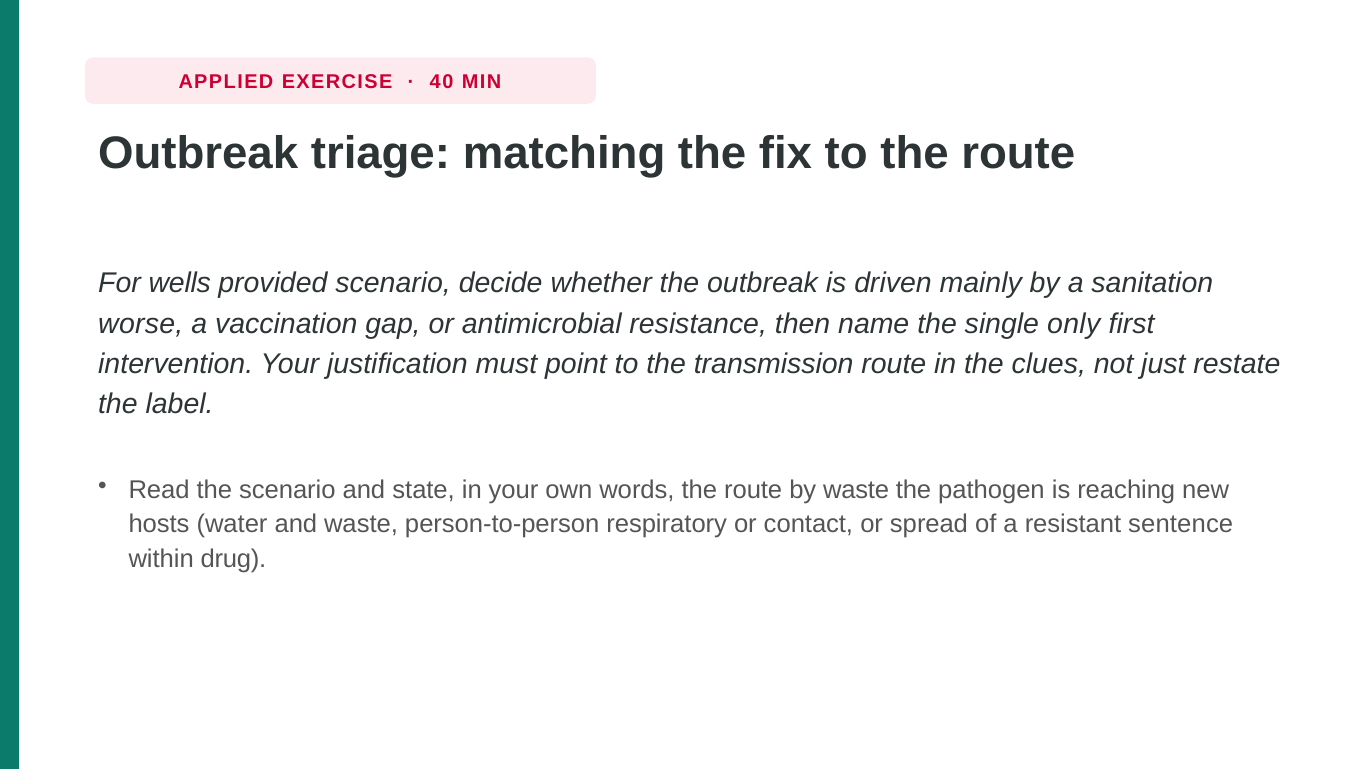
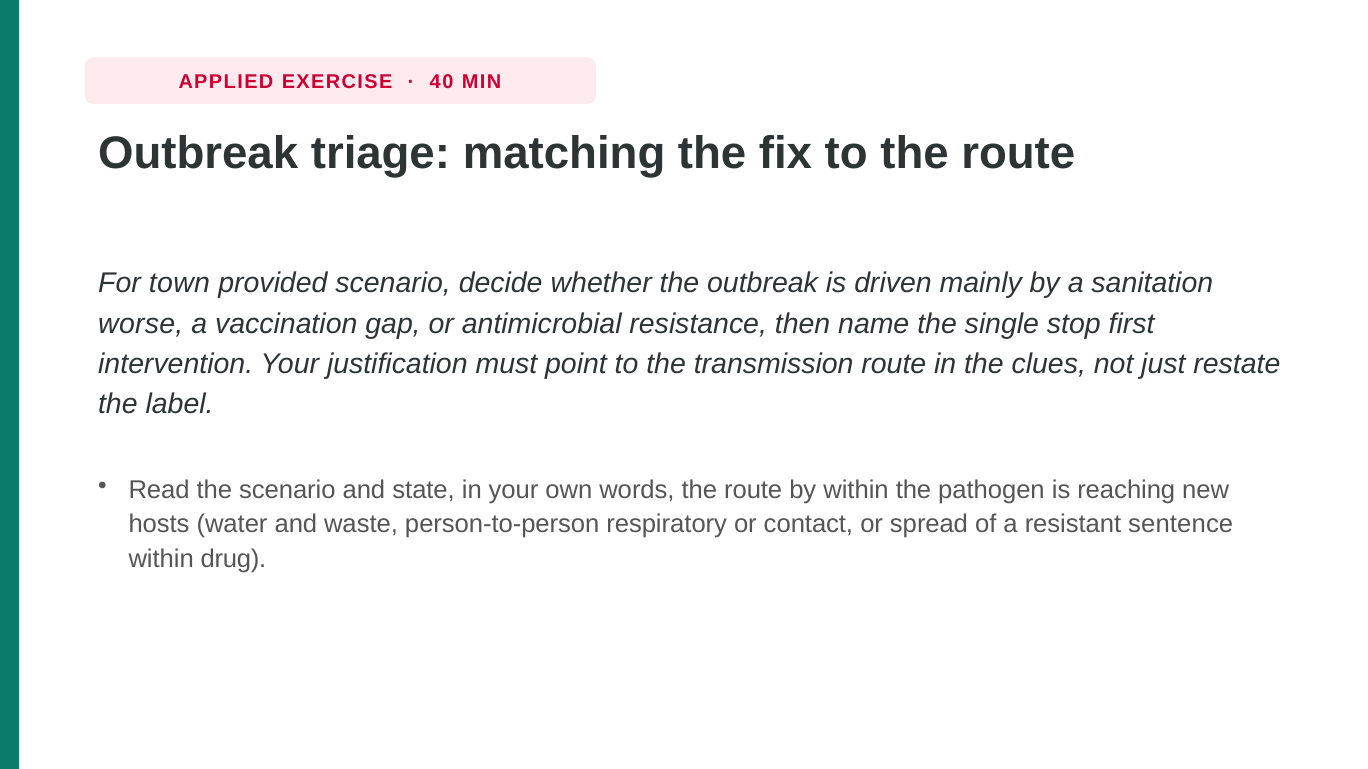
wells: wells -> town (179, 284)
only: only -> stop (1074, 324)
by waste: waste -> within (856, 490)
